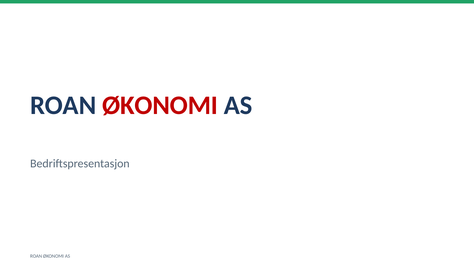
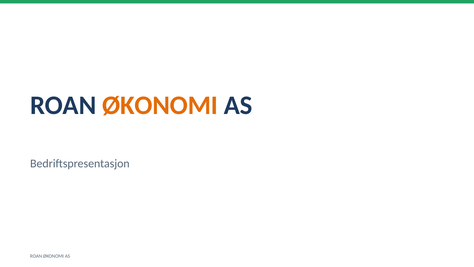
ØKONOMI colour: red -> orange (160, 105)
